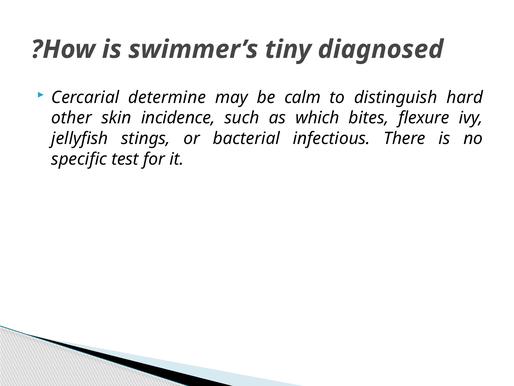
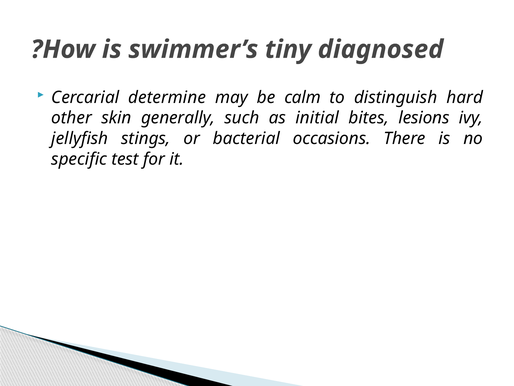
incidence: incidence -> generally (178, 118)
which: which -> initial (317, 118)
flexure: flexure -> lesions (424, 118)
infectious: infectious -> occasions (332, 138)
